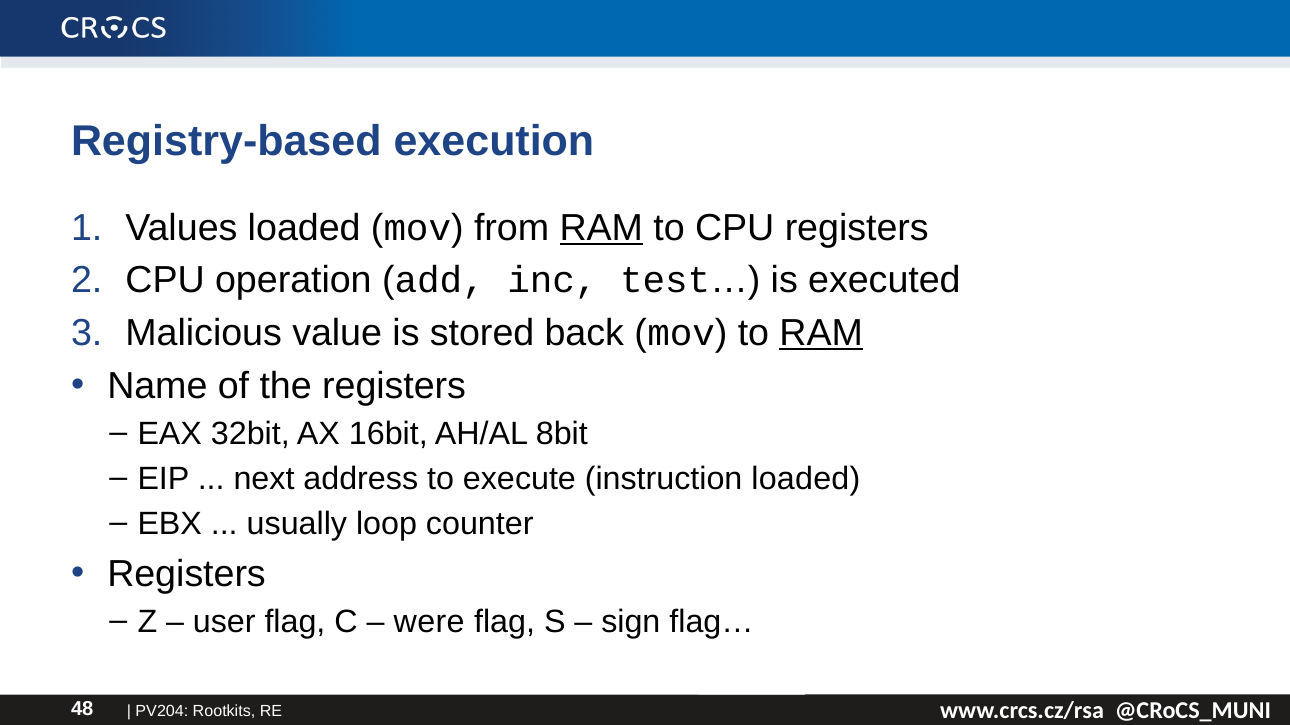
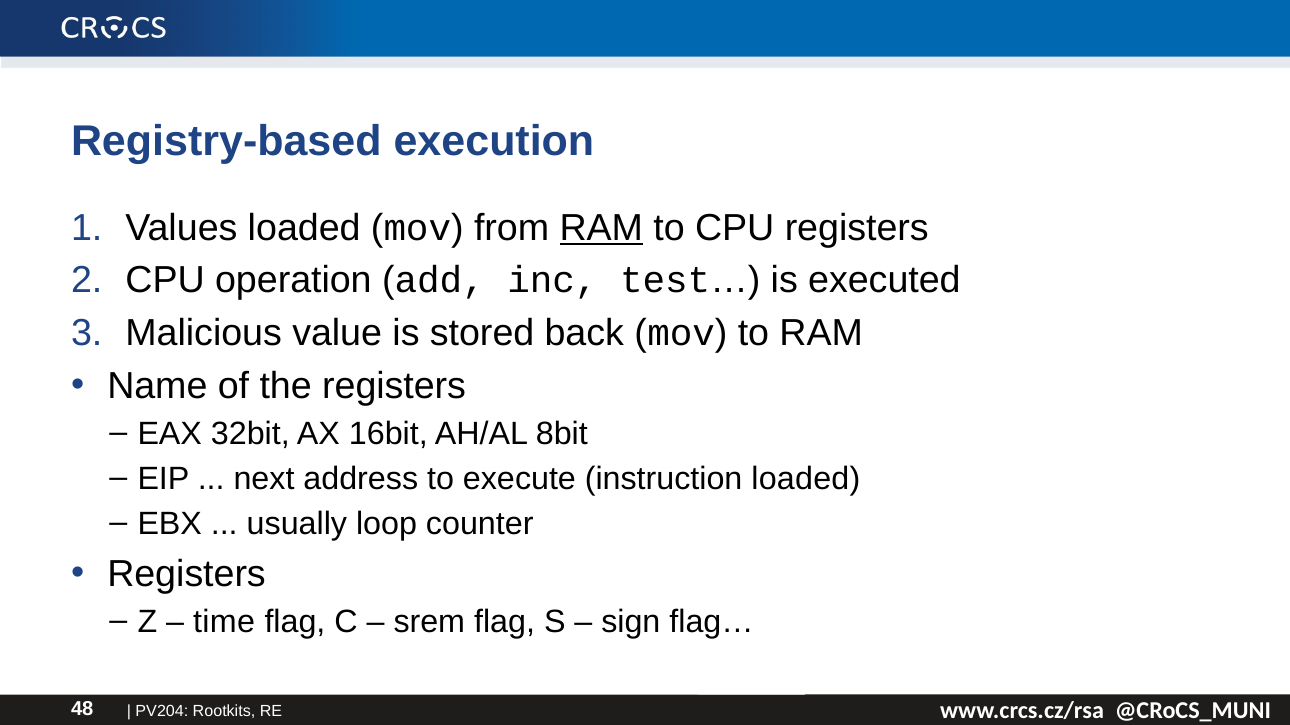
RAM underline: present -> none (821, 333)
user: user -> time (224, 622)
were: were -> srem (429, 622)
